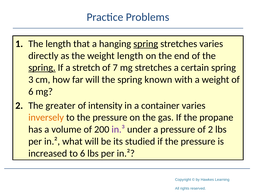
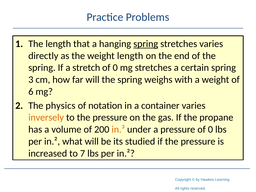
spring underline: present -> none (42, 68)
7: 7 -> 0 (115, 68)
known: known -> weighs (158, 80)
greater: greater -> physics (60, 106)
intensity: intensity -> notation (105, 106)
in.³ colour: purple -> orange (118, 129)
pressure of 2: 2 -> 0 (210, 129)
to 6: 6 -> 7 (83, 153)
